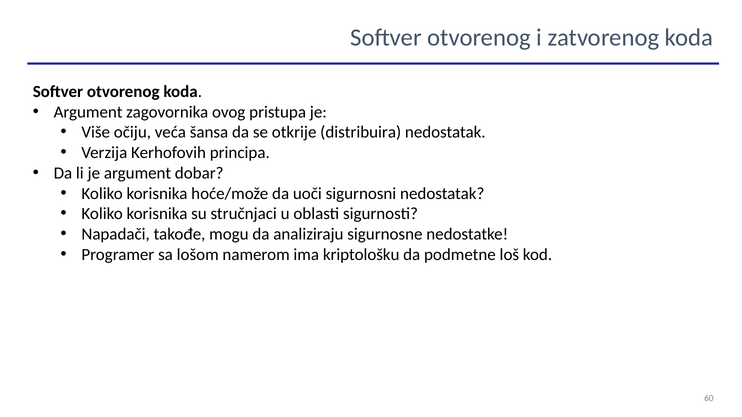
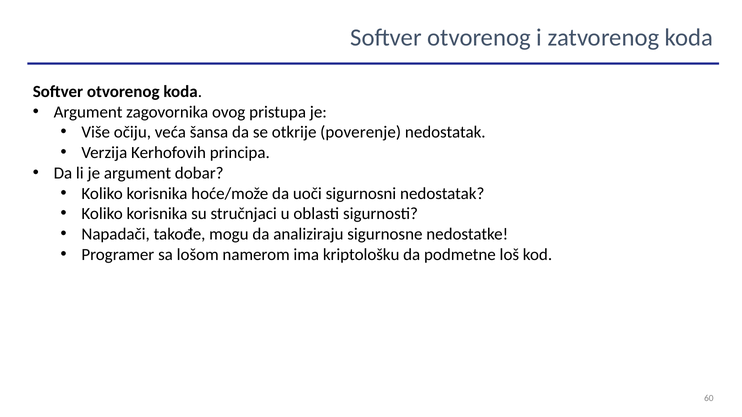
distribuira: distribuira -> poverenje (361, 132)
